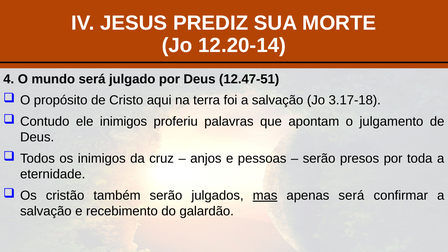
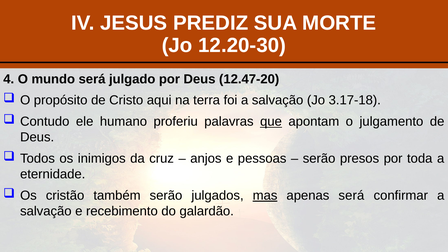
12.20-14: 12.20-14 -> 12.20-30 (242, 45)
12.47-51: 12.47-51 -> 12.47-20 (249, 79)
ele inimigos: inimigos -> humano (123, 122)
que underline: none -> present (271, 122)
